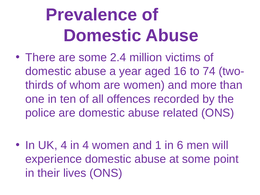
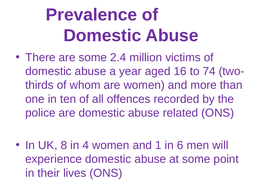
UK 4: 4 -> 8 (64, 145)
